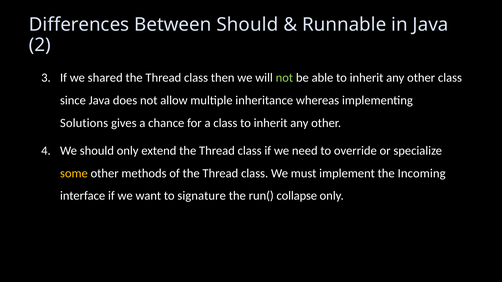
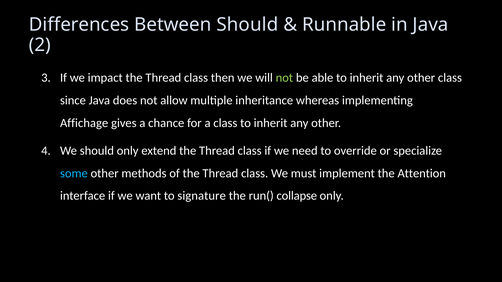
shared: shared -> impact (105, 78)
Solutions: Solutions -> Affichage (84, 123)
some colour: yellow -> light blue (74, 173)
Incoming: Incoming -> Attention (422, 173)
